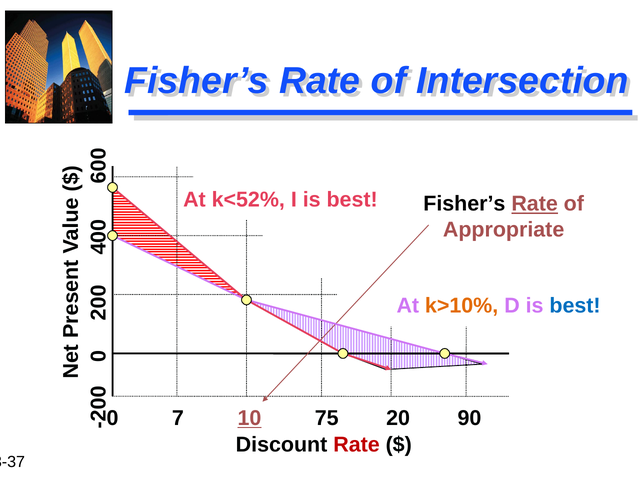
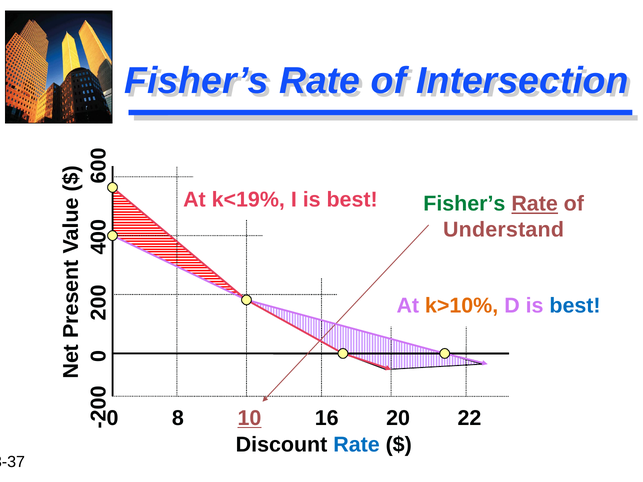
k<52%: k<52% -> k<19% (248, 200)
Fisher’s colour: black -> green (464, 204)
Appropriate: Appropriate -> Understand (504, 230)
7: 7 -> 8 (178, 418)
75: 75 -> 16 (327, 418)
90: 90 -> 22 (469, 418)
Rate colour: red -> blue (356, 445)
